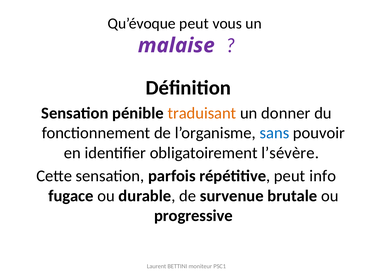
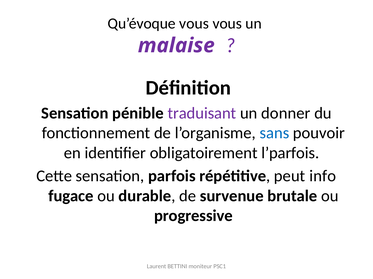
Qu’évoque peut: peut -> vous (194, 23)
traduisant colour: orange -> purple (202, 113)
l’sévère: l’sévère -> l’parfois (290, 153)
